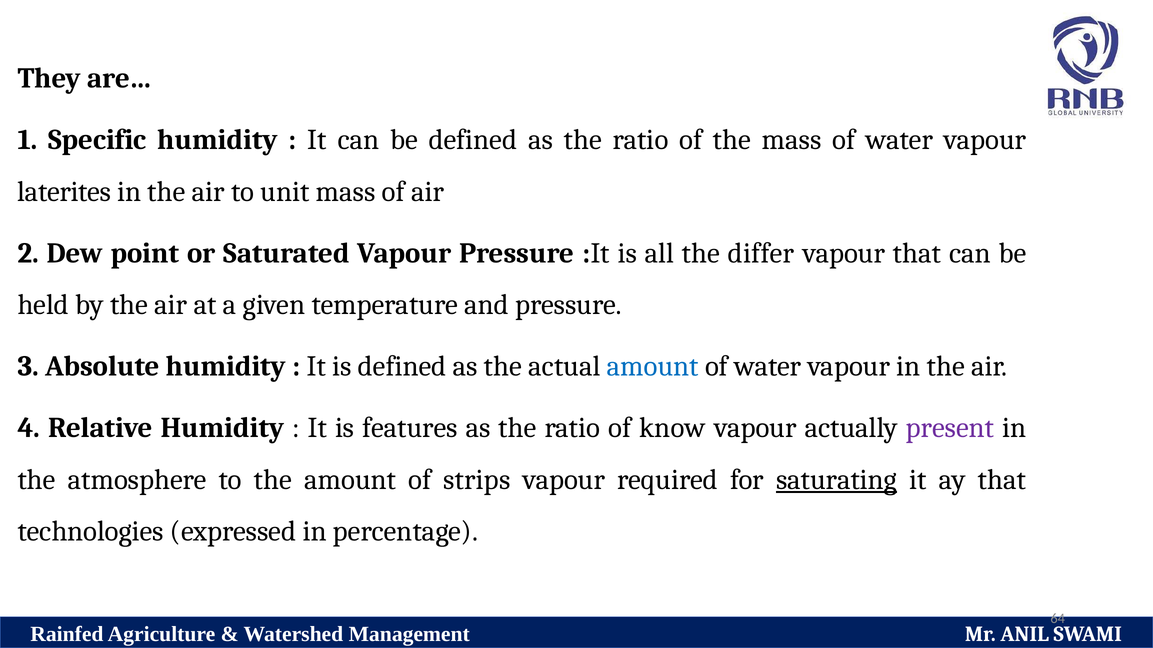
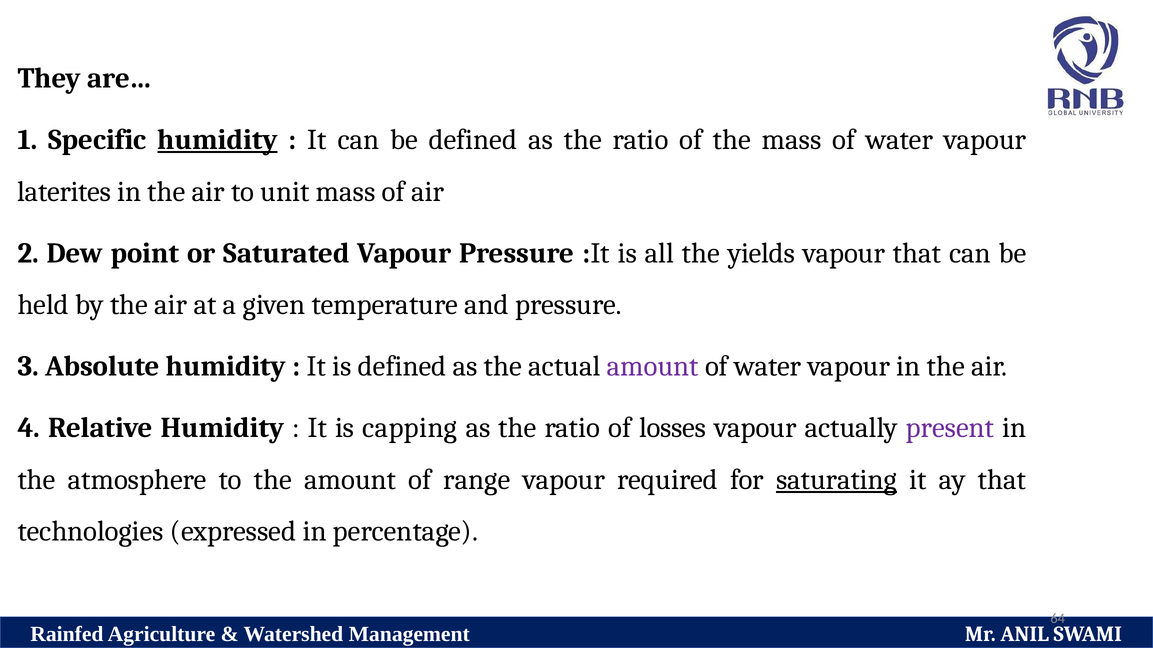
humidity underline: none -> present (217, 140)
differ: differ -> yields (761, 253)
amount colour: blue -> purple (653, 367)
features: features -> capping (410, 428)
know: know -> losses (673, 428)
strips: strips -> range (477, 480)
